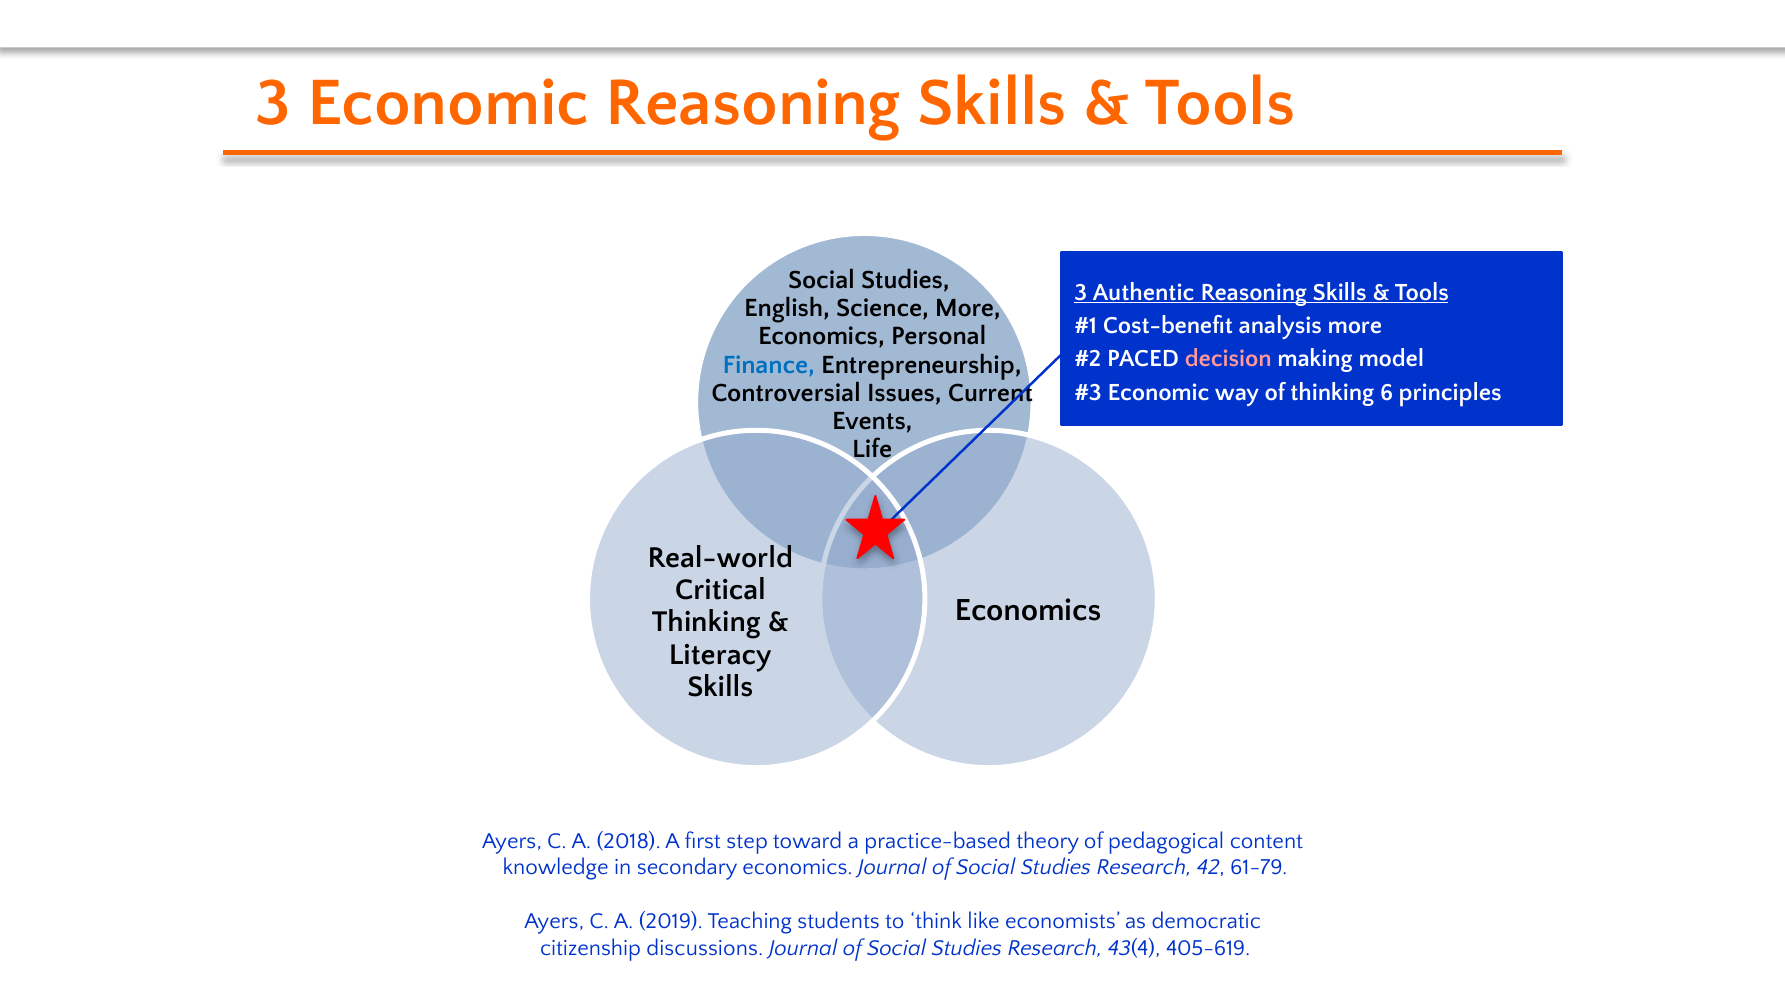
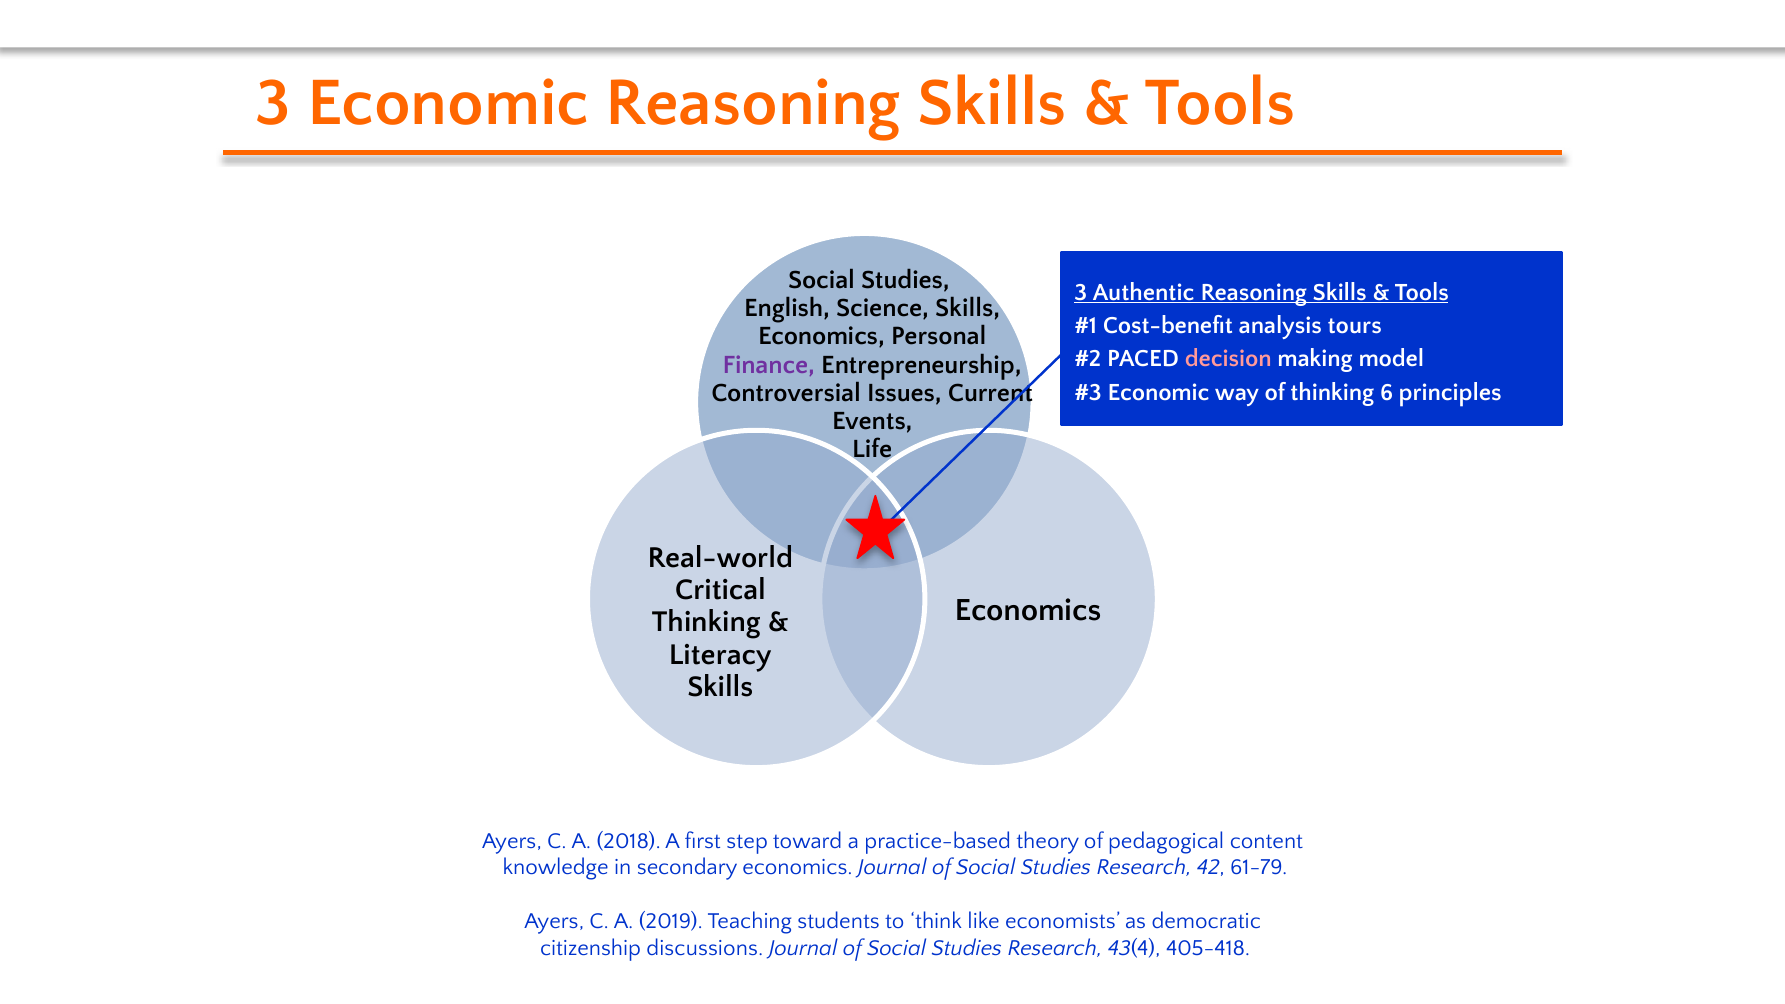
Science More: More -> Skills (968, 308)
analysis more: more -> tours (1355, 326)
Finance colour: blue -> purple (769, 365)
405-619: 405-619 -> 405-418 (1208, 948)
